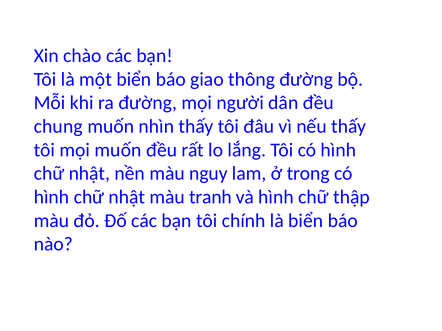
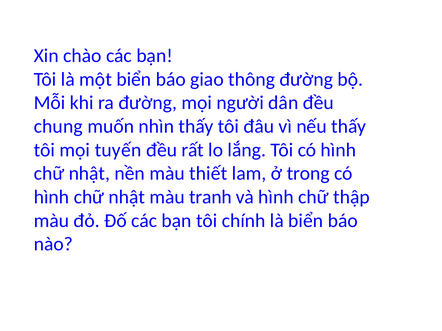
mọi muốn: muốn -> tuyến (118, 150)
nguy: nguy -> thiết (208, 174)
